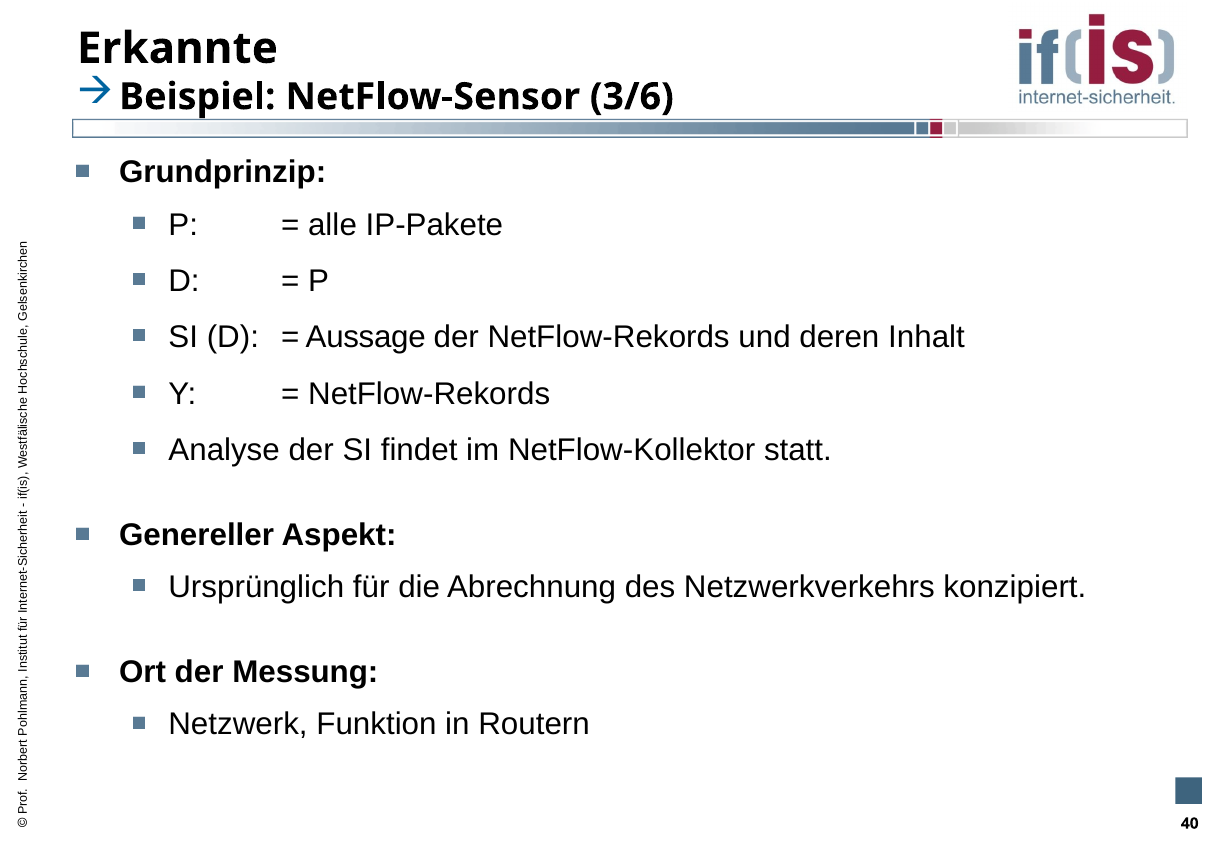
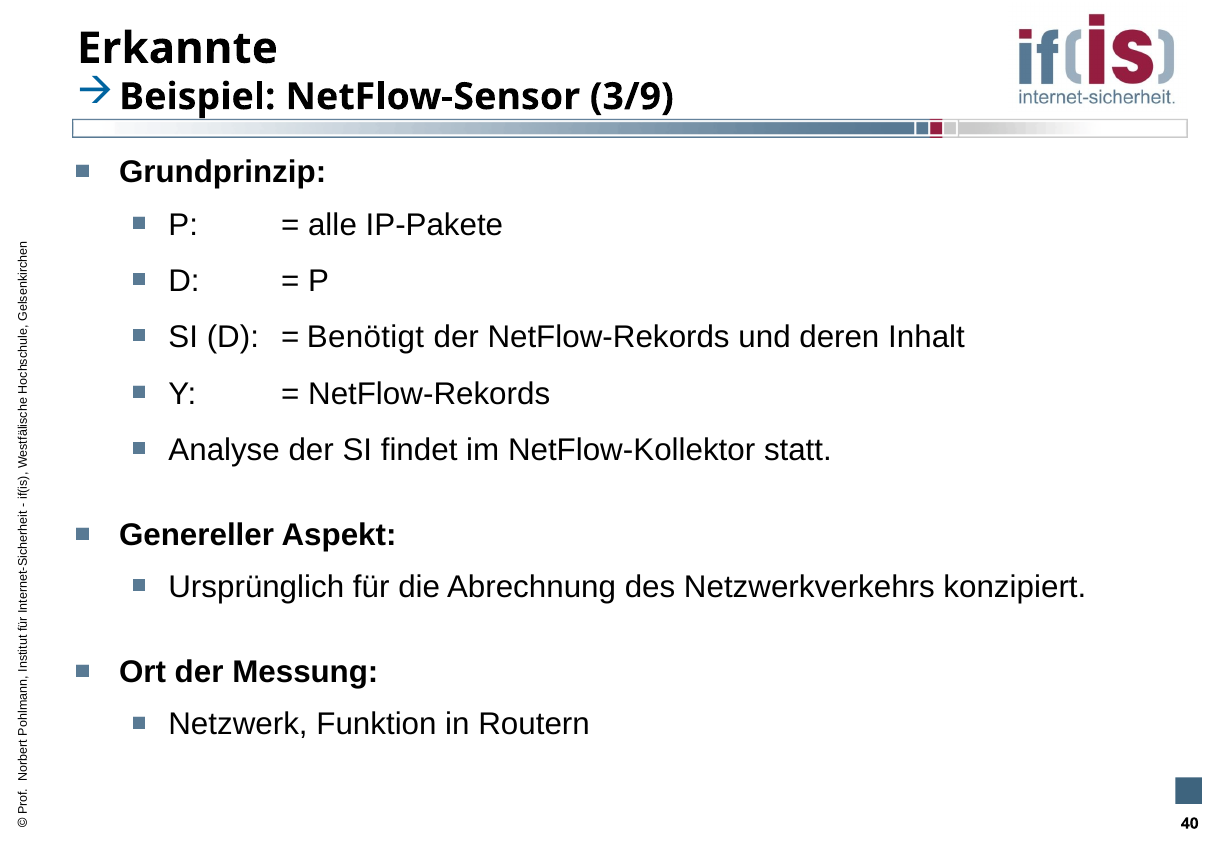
3/6: 3/6 -> 3/9 (632, 97)
Aussage: Aussage -> Benötigt (365, 338)
